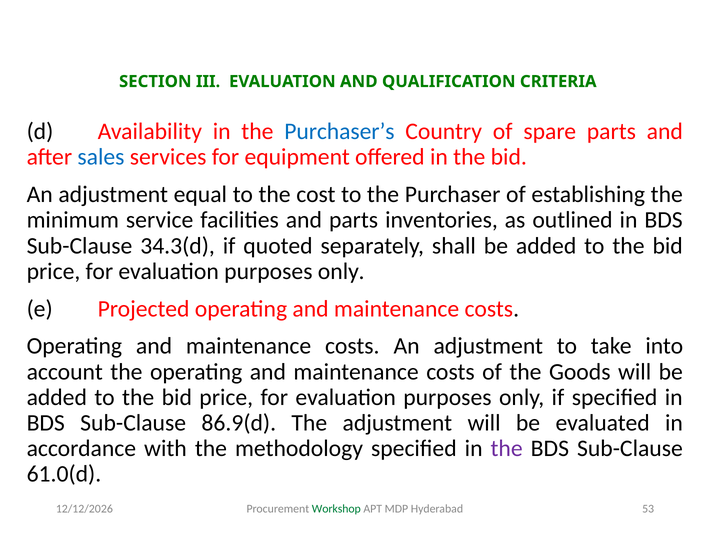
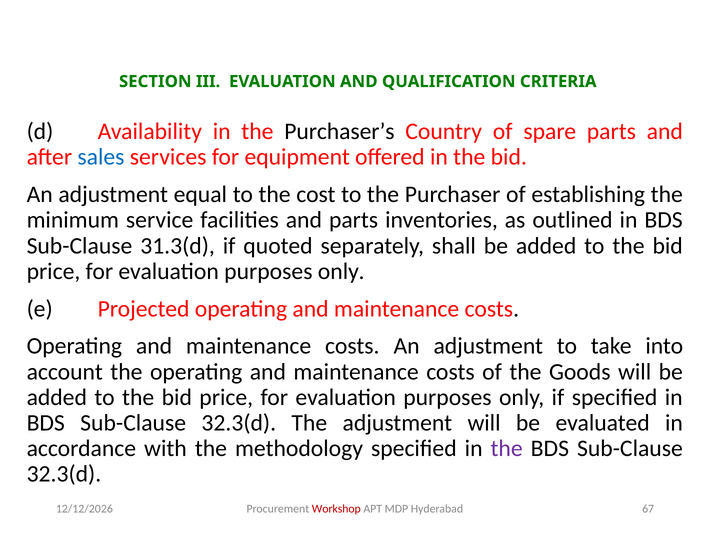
Purchaser’s colour: blue -> black (339, 131)
34.3(d: 34.3(d -> 31.3(d (178, 245)
86.9(d: 86.9(d -> 32.3(d (239, 422)
61.0(d: 61.0(d -> 32.3(d (64, 474)
Workshop colour: green -> red (336, 508)
53: 53 -> 67 (648, 508)
